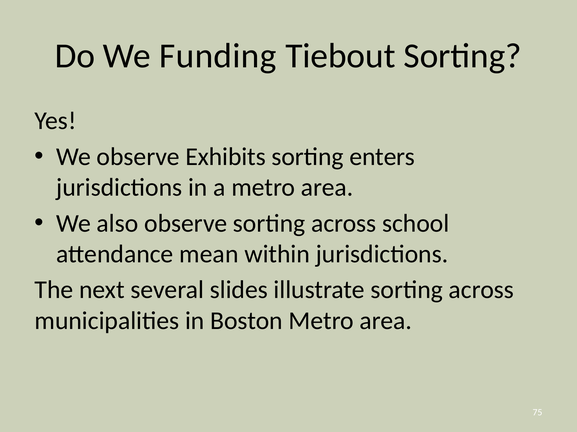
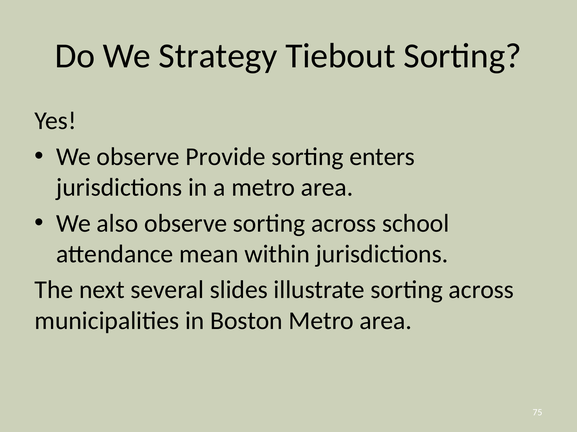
Funding: Funding -> Strategy (218, 56)
Exhibits: Exhibits -> Provide (225, 157)
